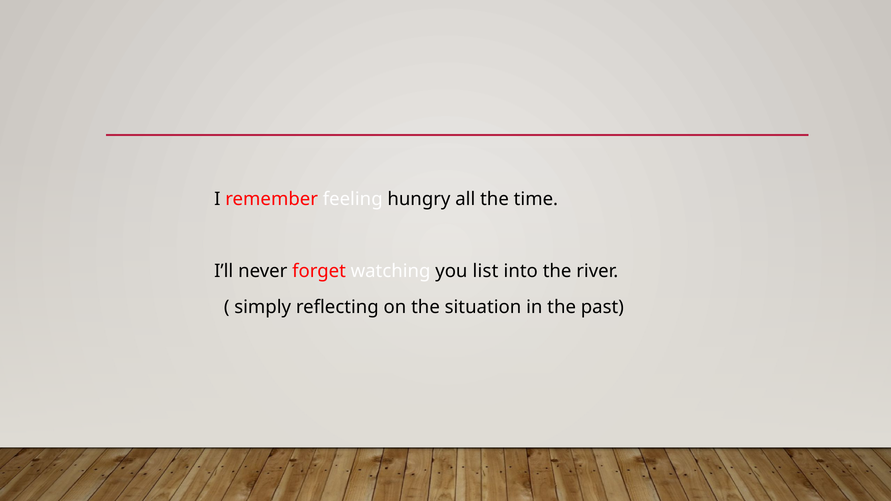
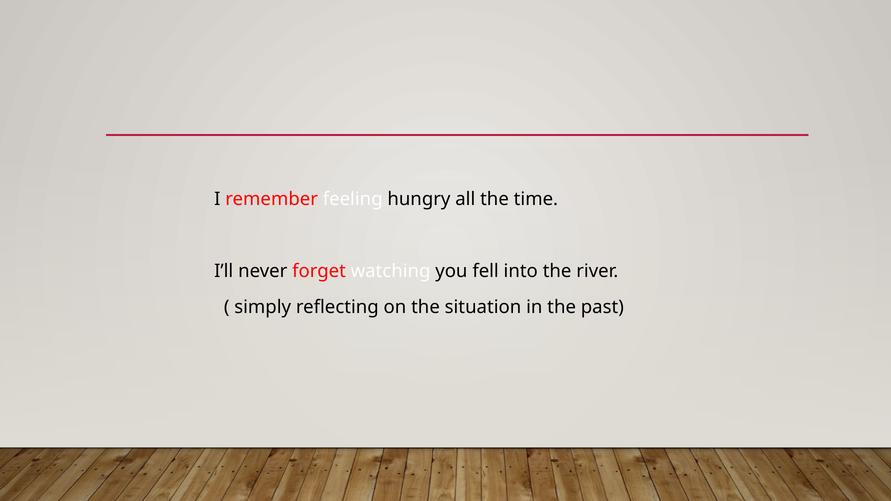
list: list -> fell (486, 271)
